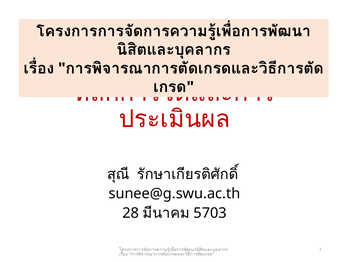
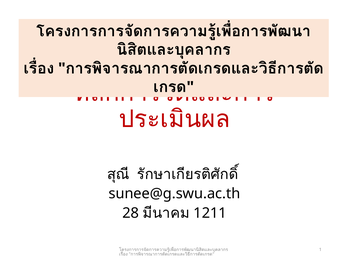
5703: 5703 -> 1211 (210, 213)
